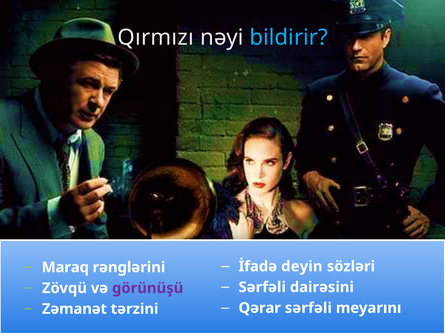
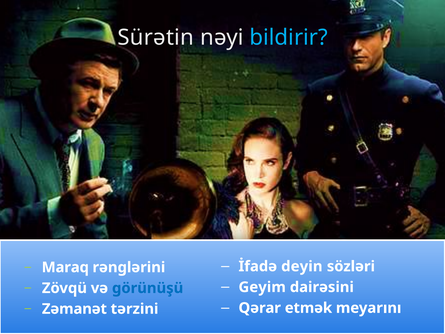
Qırmızı: Qırmızı -> Sürətin (156, 37)
Sərfəli: Sərfəli -> Geyim (262, 287)
görünüşü colour: purple -> blue (148, 288)
Qərar sərfəli: sərfəli -> etmək (308, 308)
